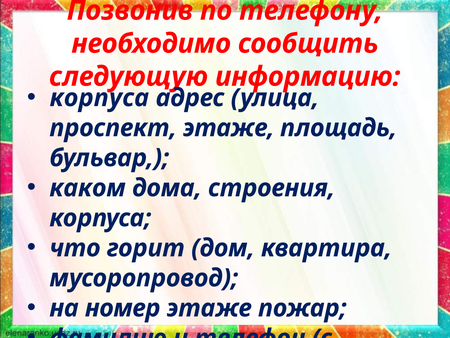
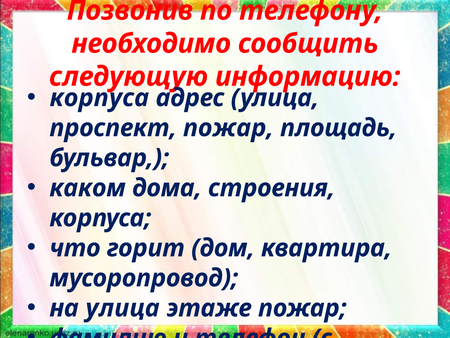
проспект этаже: этаже -> пожар (228, 128)
на номер: номер -> улица (122, 308)
